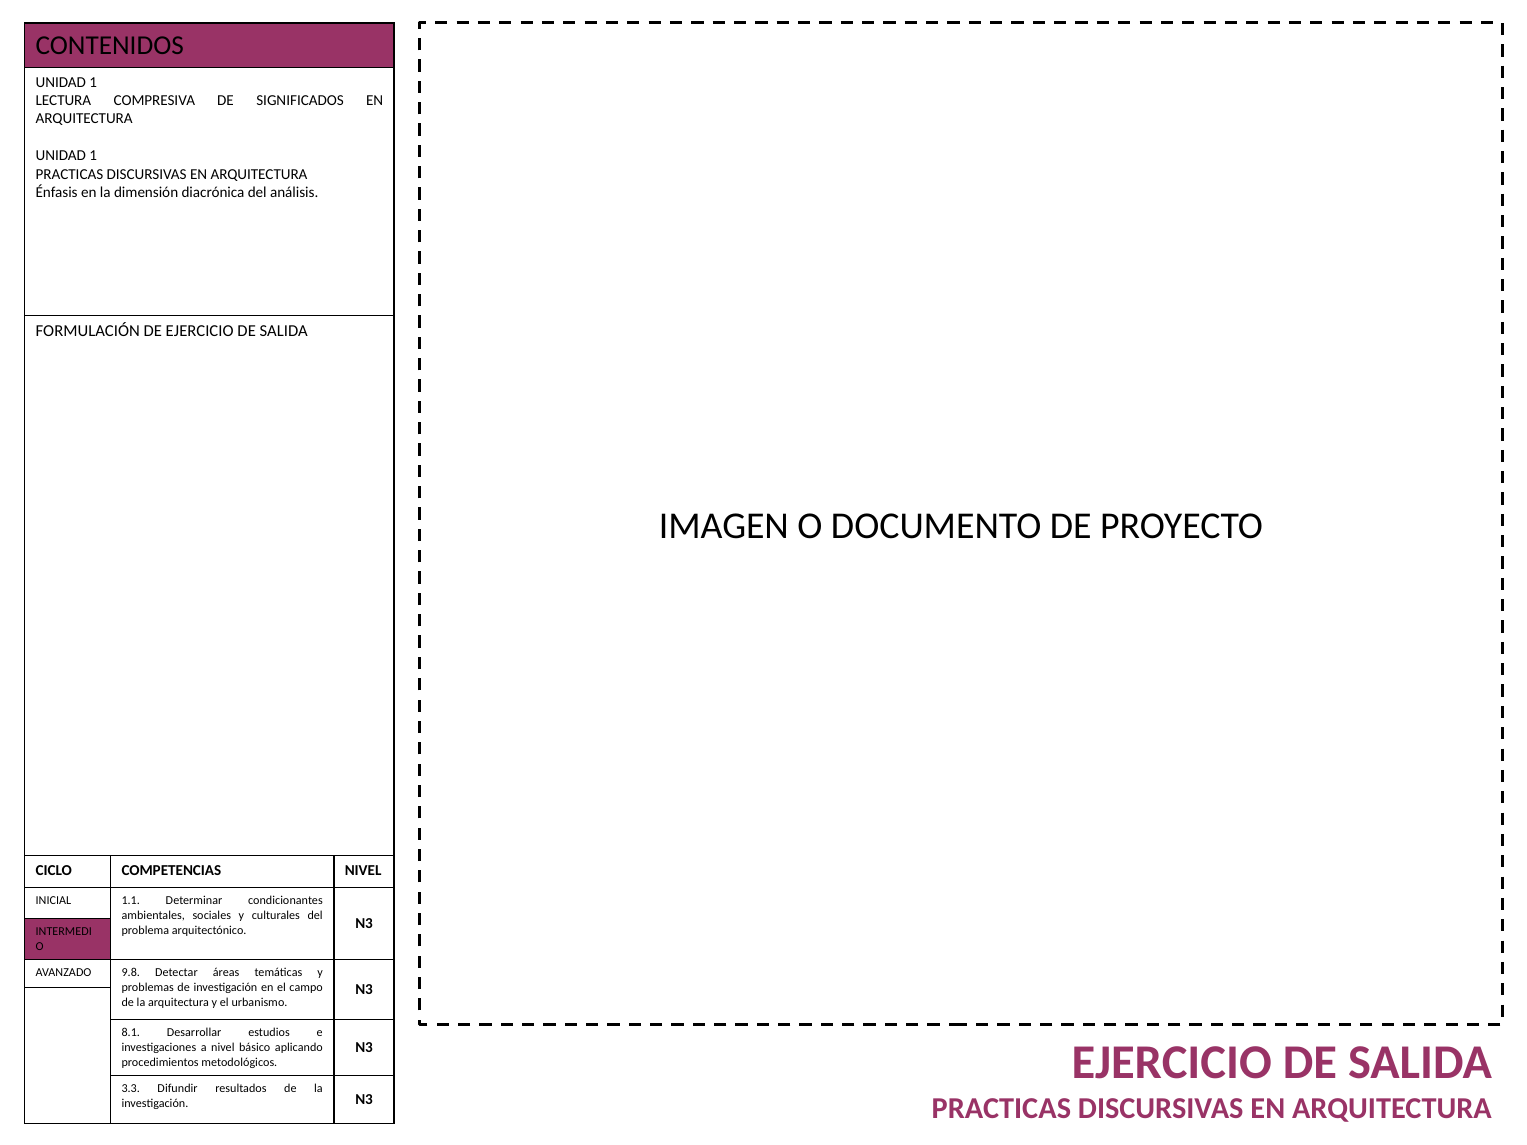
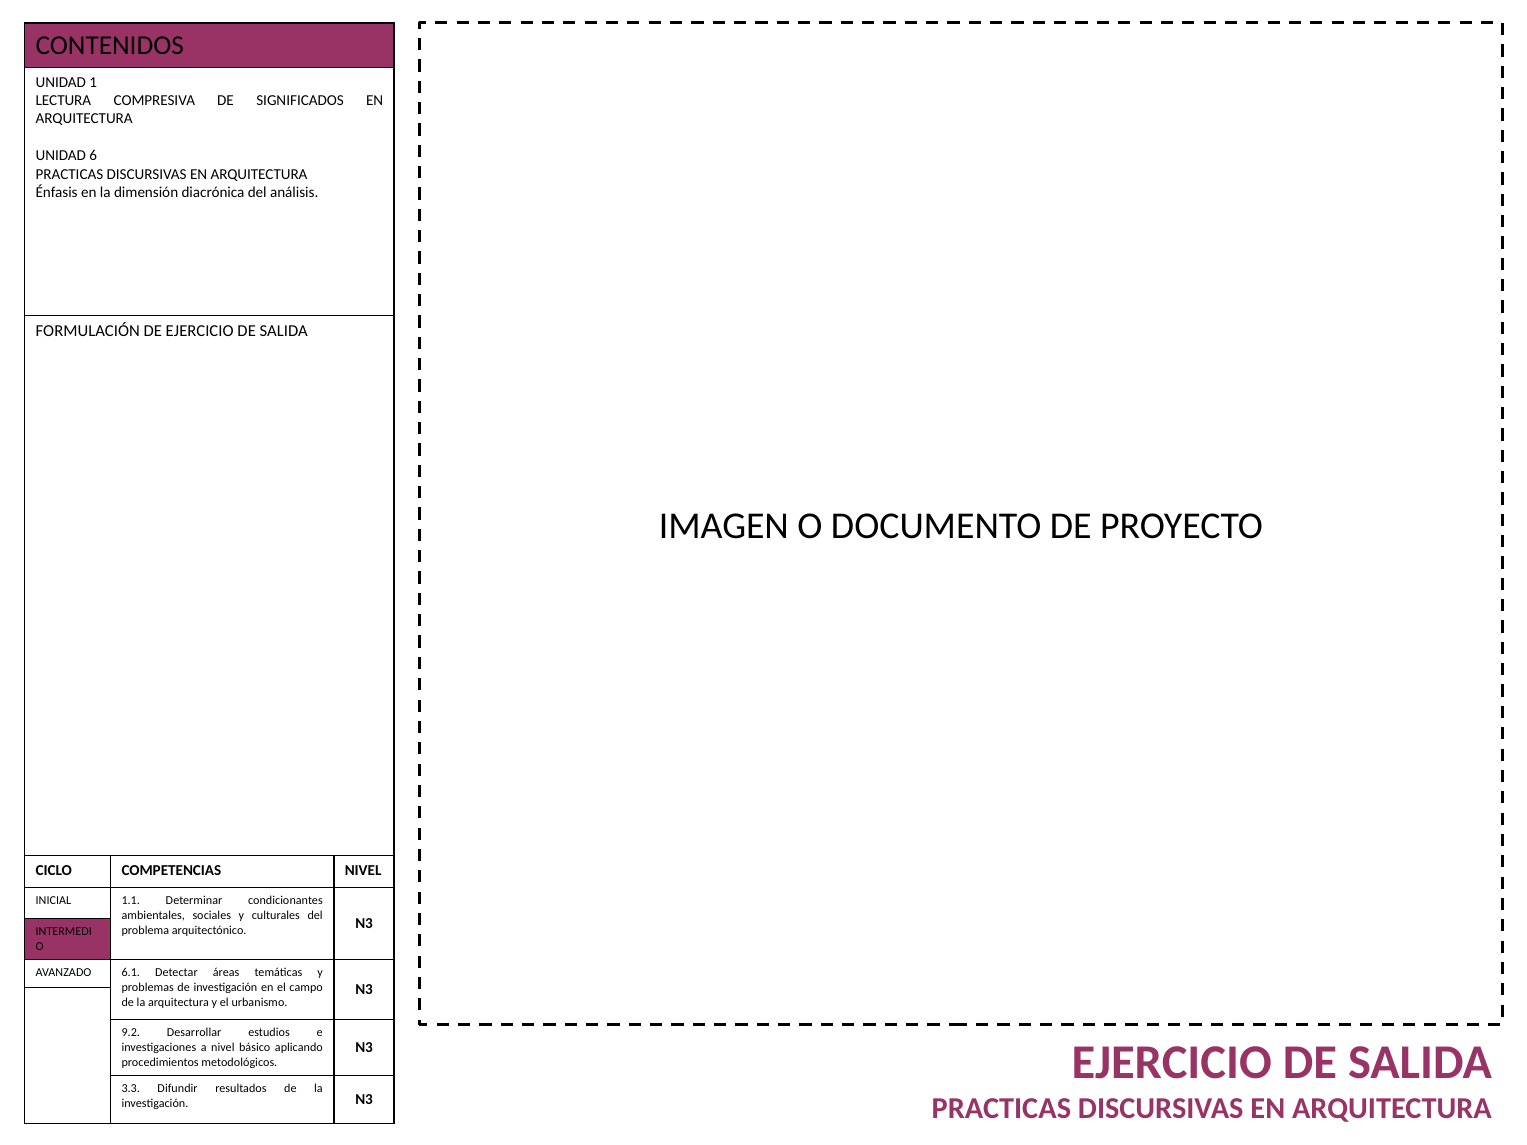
1: 1 -> 6 (93, 156)
9.8: 9.8 -> 6.1 (131, 973)
8.1: 8.1 -> 9.2 (131, 1033)
